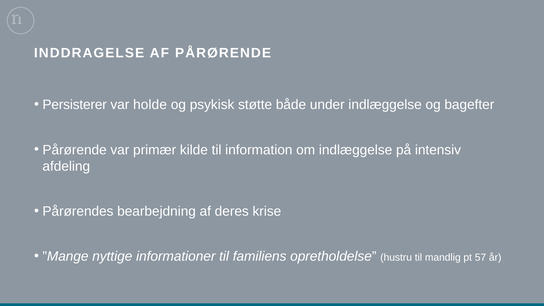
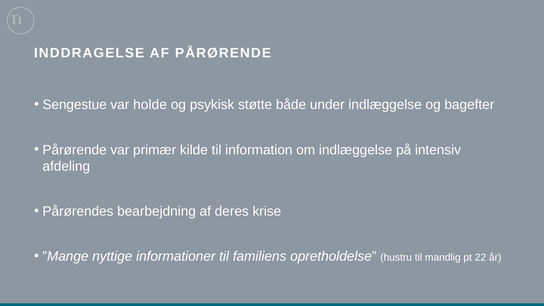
Persisterer: Persisterer -> Sengestue (75, 105)
57: 57 -> 22 (480, 258)
